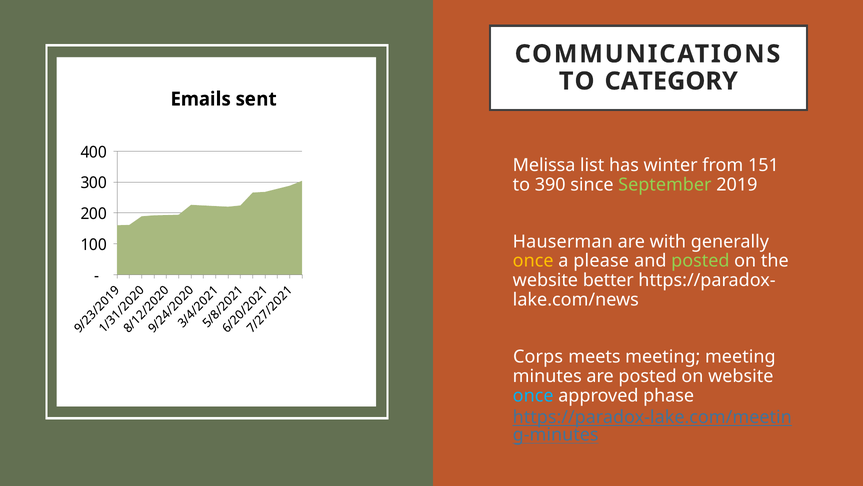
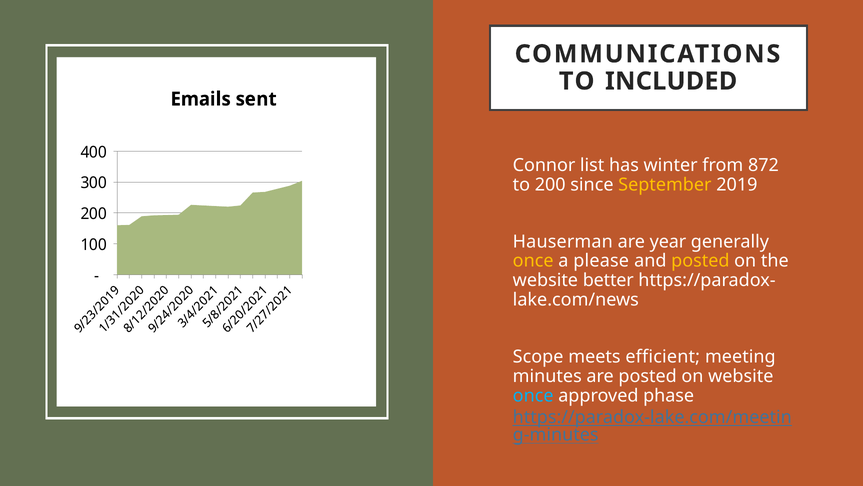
CATEGORY: CATEGORY -> INCLUDED (671, 81)
Melissa: Melissa -> Connor (544, 165)
151: 151 -> 872 (763, 165)
to 390: 390 -> 200 (550, 184)
September colour: light green -> yellow (665, 184)
with: with -> year (668, 241)
posted colour: light green -> yellow (700, 261)
Corps: Corps -> Scope (538, 356)
meets meeting: meeting -> efficient (663, 356)
